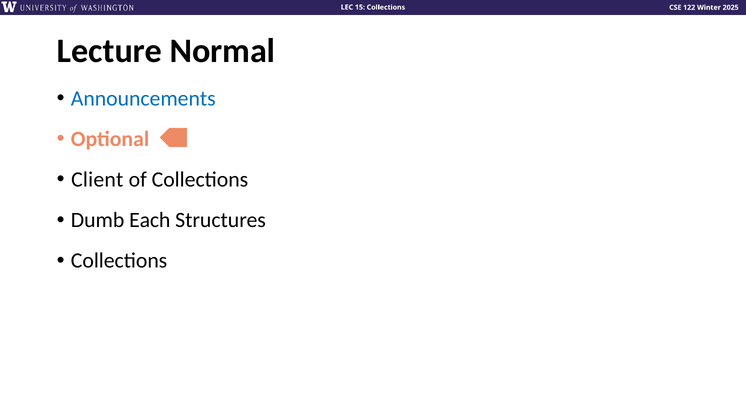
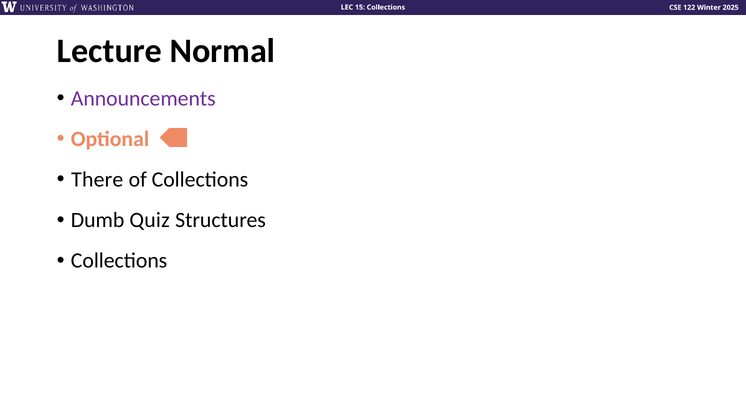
Announcements colour: blue -> purple (143, 98)
Client: Client -> There (97, 179)
Each: Each -> Quiz (150, 220)
